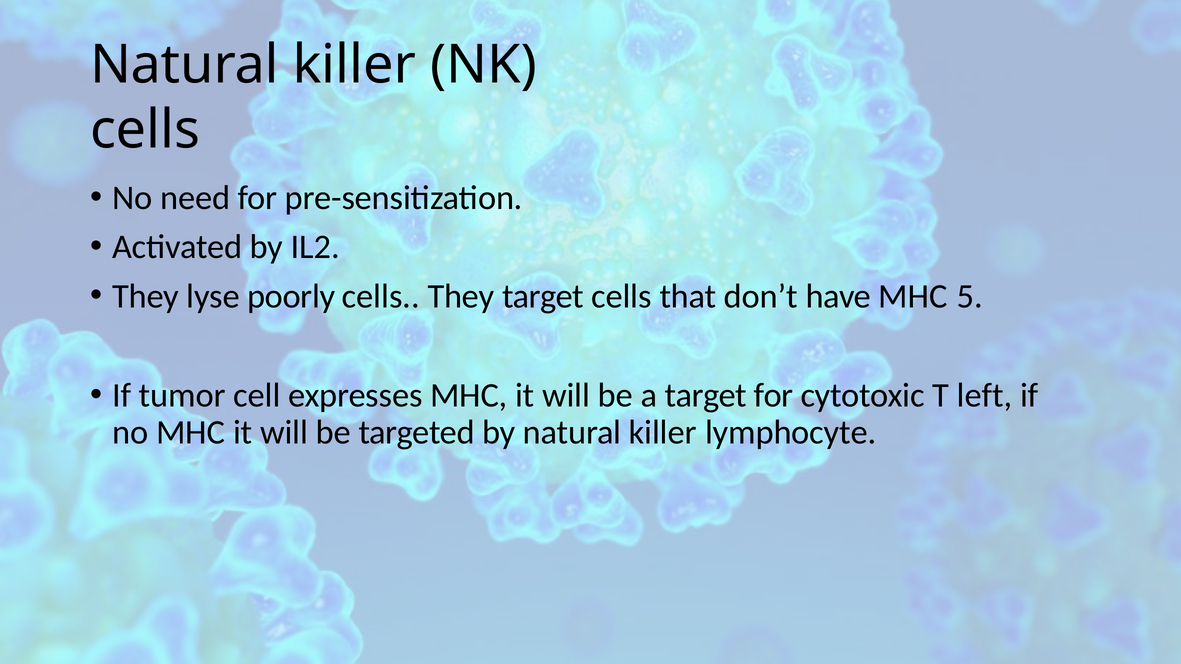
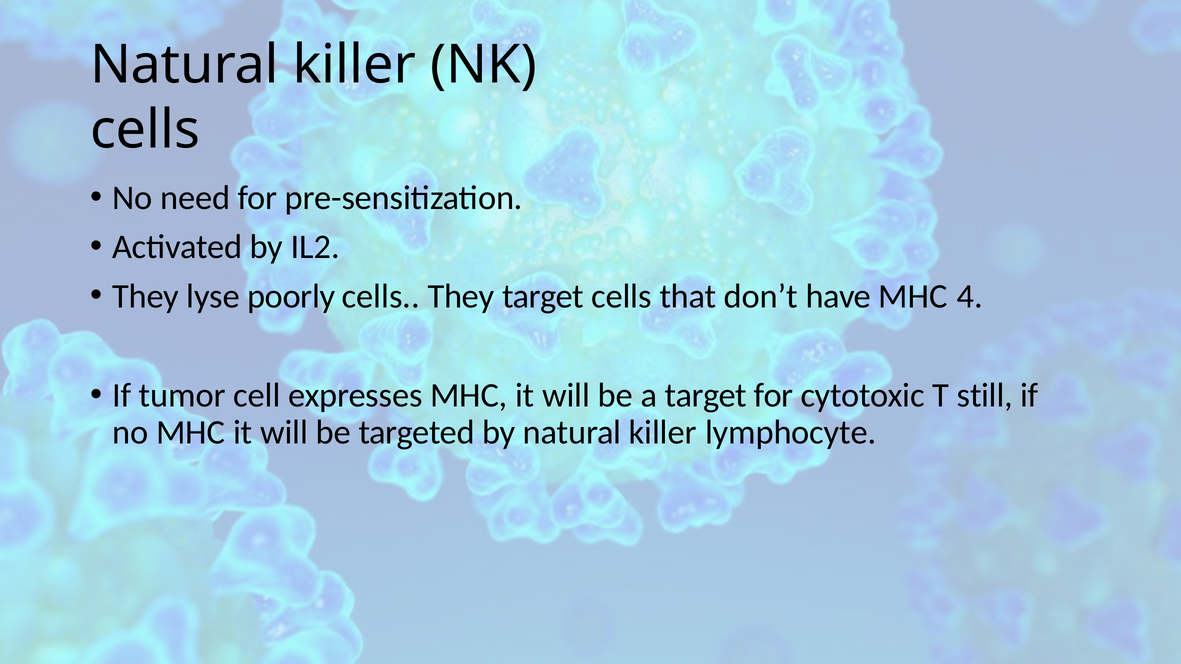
5: 5 -> 4 (970, 297)
left: left -> still (985, 396)
